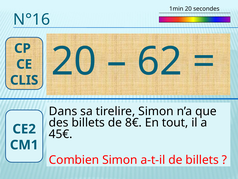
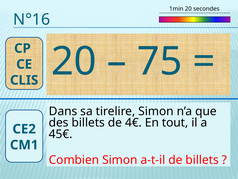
62: 62 -> 75 (160, 61)
8€: 8€ -> 4€ (133, 122)
